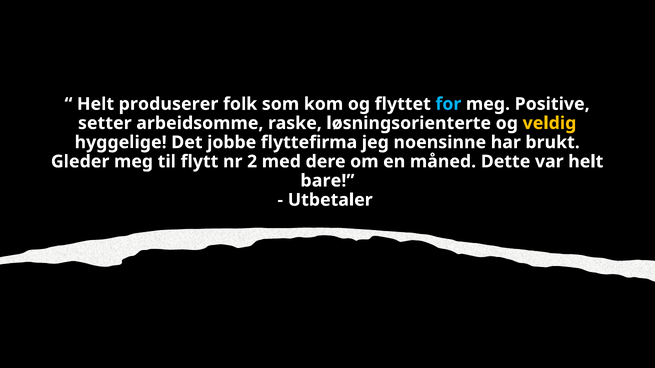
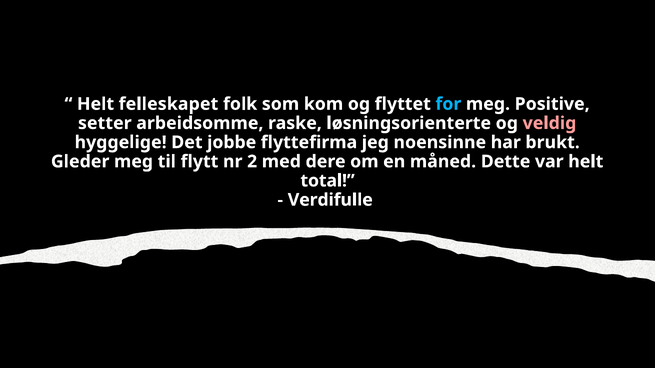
produserer: produserer -> felleskapet (168, 104)
veldig colour: yellow -> pink (550, 123)
bare: bare -> total (328, 181)
Utbetaler: Utbetaler -> Verdifulle (330, 200)
